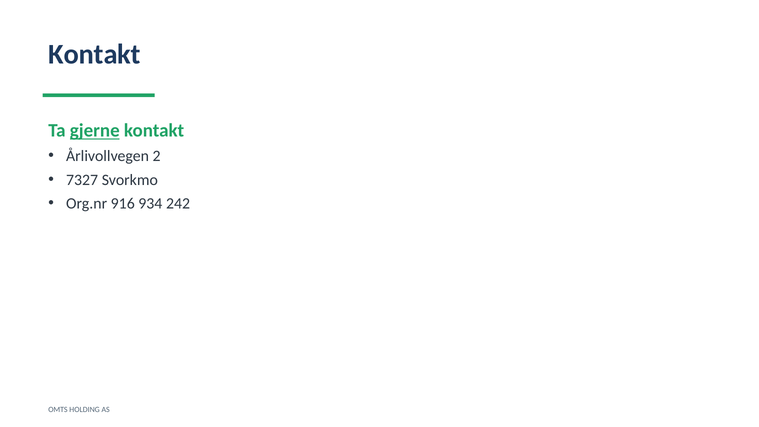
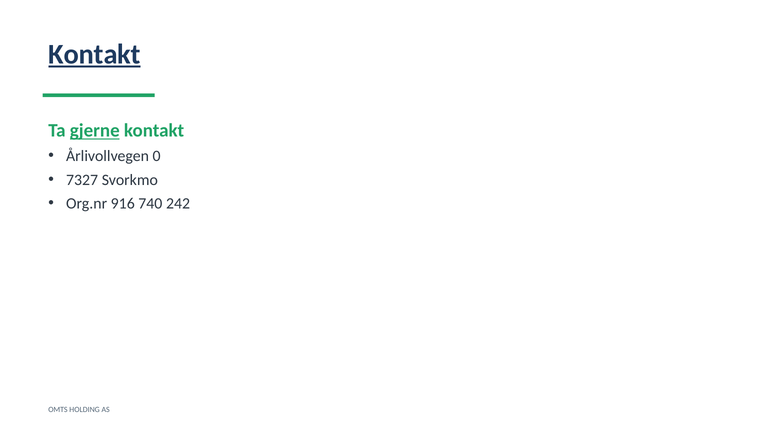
Kontakt underline: none -> present (95, 54)
2: 2 -> 0 (157, 156)
934: 934 -> 740 (150, 204)
